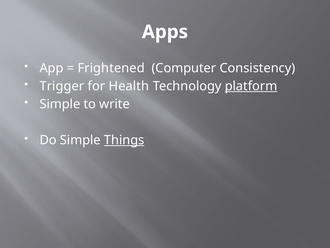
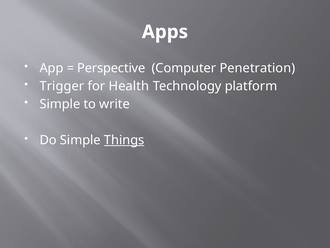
Frightened: Frightened -> Perspective (111, 68)
Consistency: Consistency -> Penetration (257, 68)
platform underline: present -> none (251, 86)
